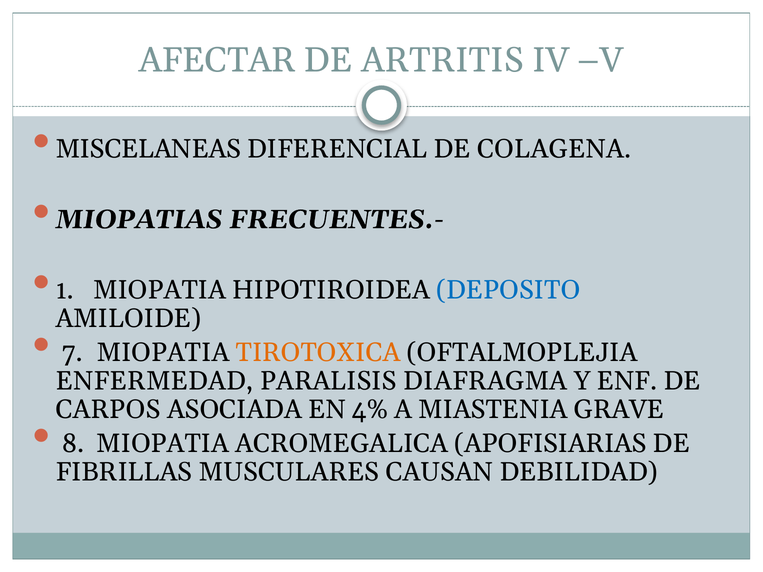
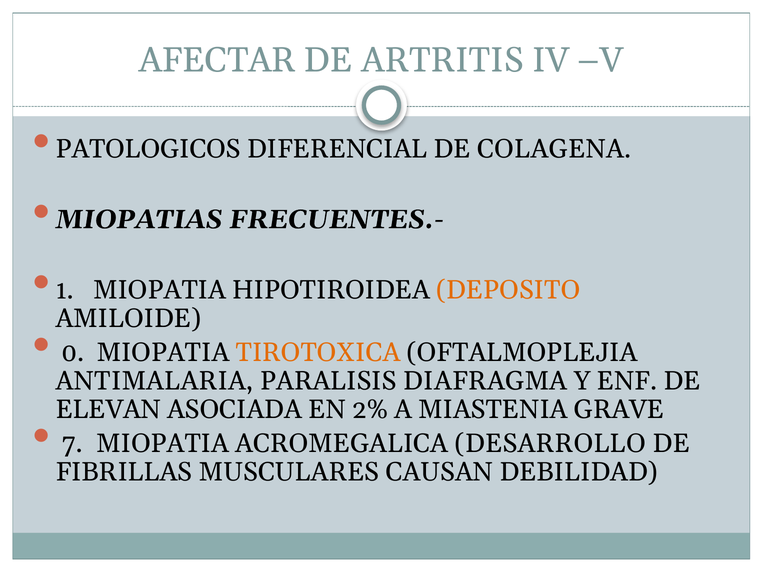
MISCELANEAS: MISCELANEAS -> PATOLOGICOS (148, 149)
DEPOSITO colour: blue -> orange (508, 290)
7: 7 -> 0 (73, 353)
ENFERMEDAD: ENFERMEDAD -> ANTIMALARIA (155, 381)
CARPOS: CARPOS -> ELEVAN (108, 410)
4%: 4% -> 2% (370, 410)
8: 8 -> 7 (73, 443)
APOFISIARIAS: APOFISIARIAS -> DESARROLLO (550, 443)
